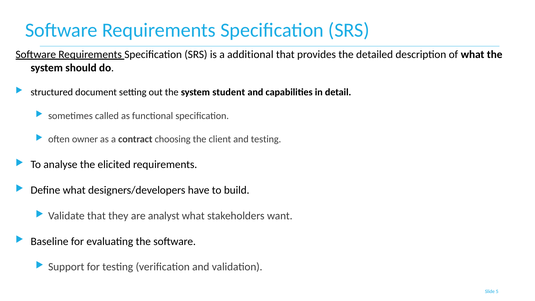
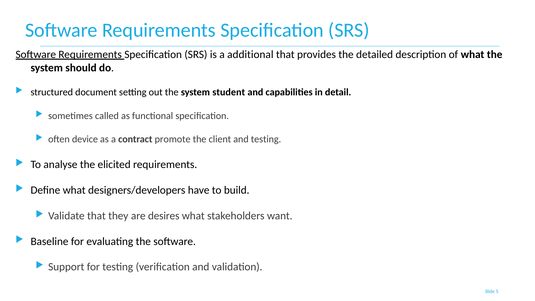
owner: owner -> device (85, 139)
choosing: choosing -> promote (173, 139)
analyst: analyst -> desires (164, 216)
